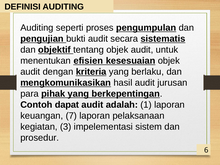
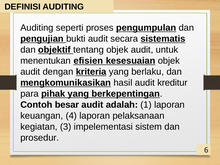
jurusan: jurusan -> kreditur (172, 83)
dapat: dapat -> besar (67, 105)
7: 7 -> 4 (71, 116)
